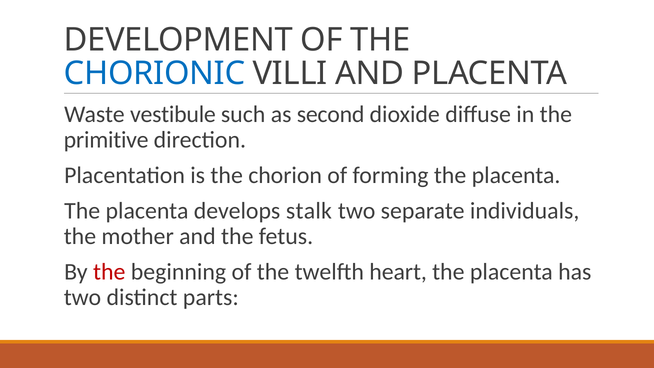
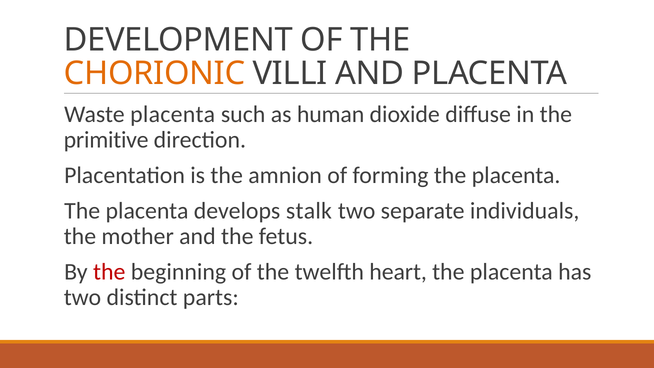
CHORIONIC colour: blue -> orange (155, 73)
Waste vestibule: vestibule -> placenta (173, 114)
second: second -> human (331, 114)
chorion: chorion -> amnion (285, 175)
